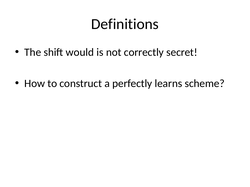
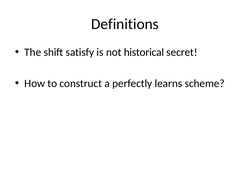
would: would -> satisfy (80, 52)
correctly: correctly -> historical (144, 52)
